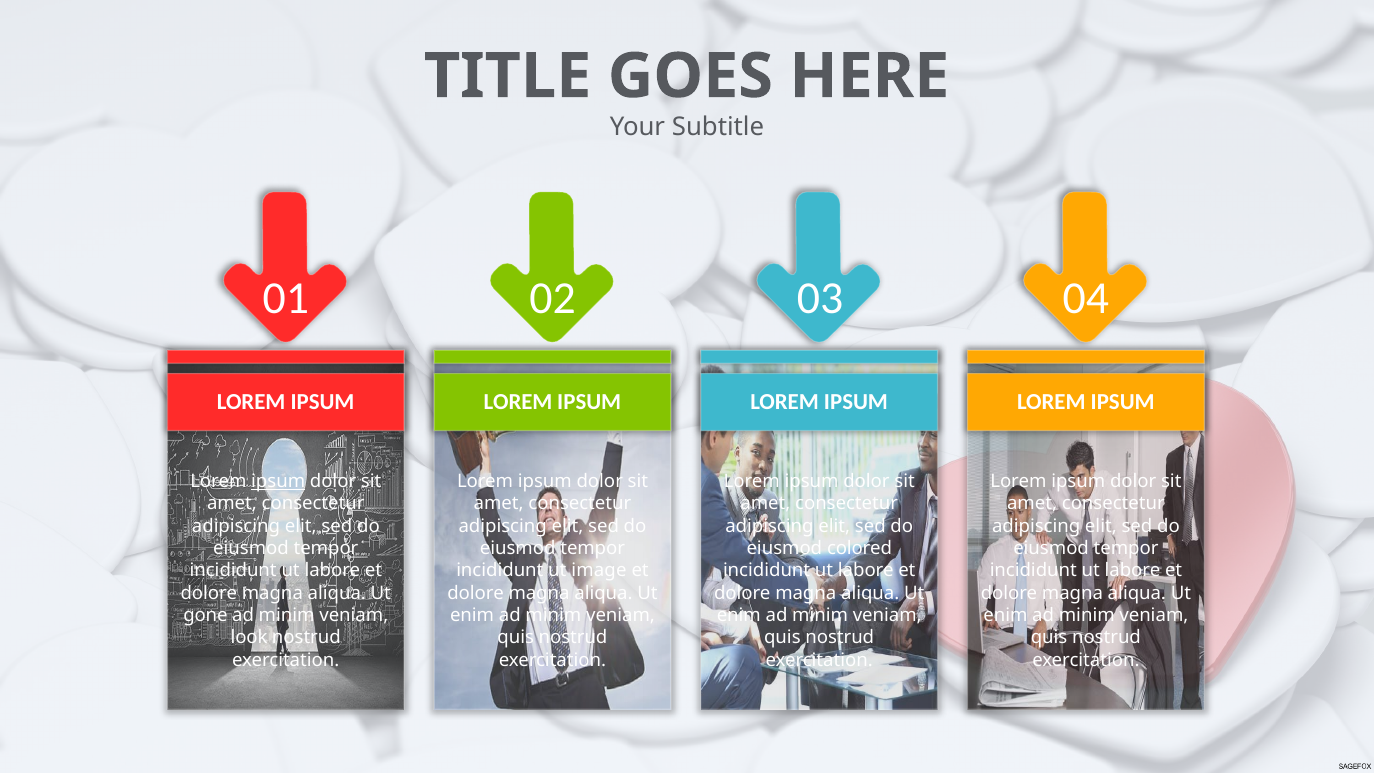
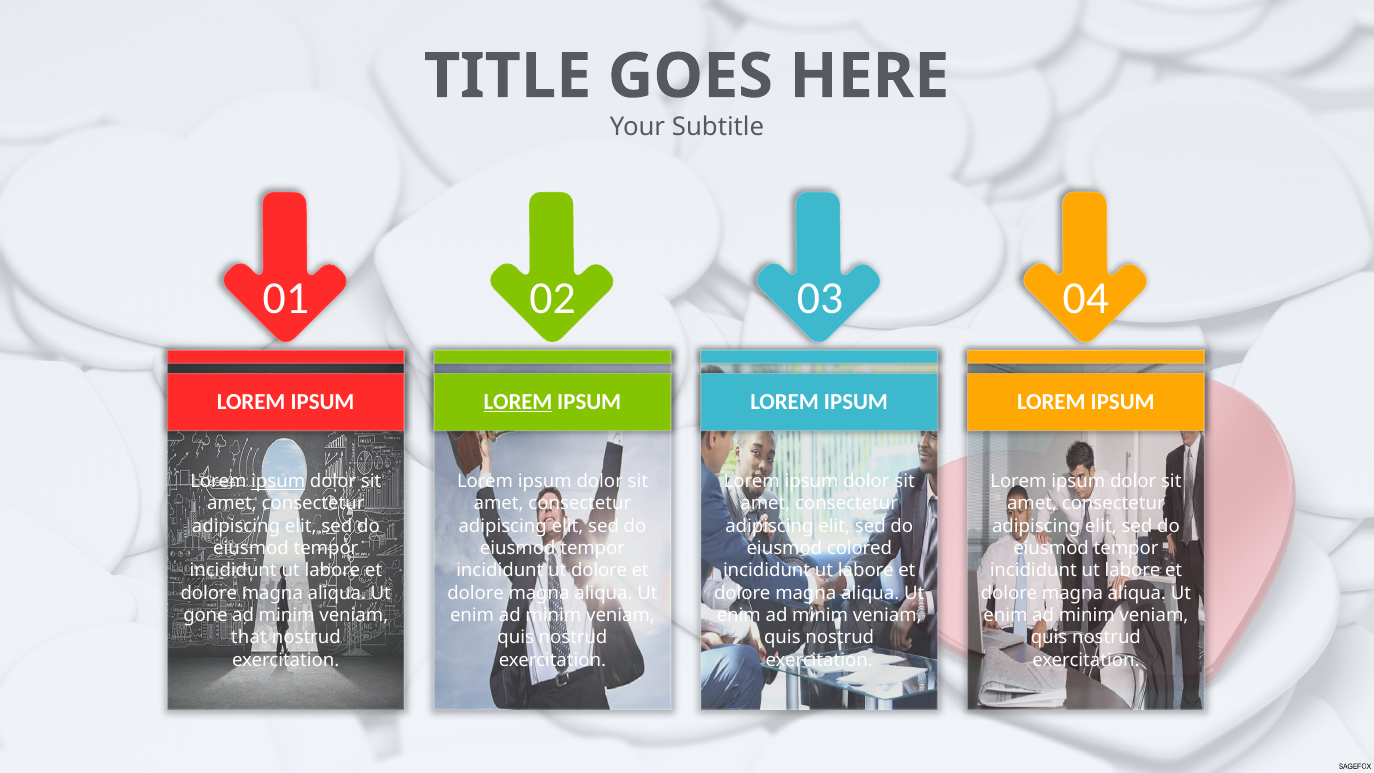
LOREM underline: none -> present (518, 402)
ut image: image -> dolore (599, 571)
look: look -> that (249, 638)
